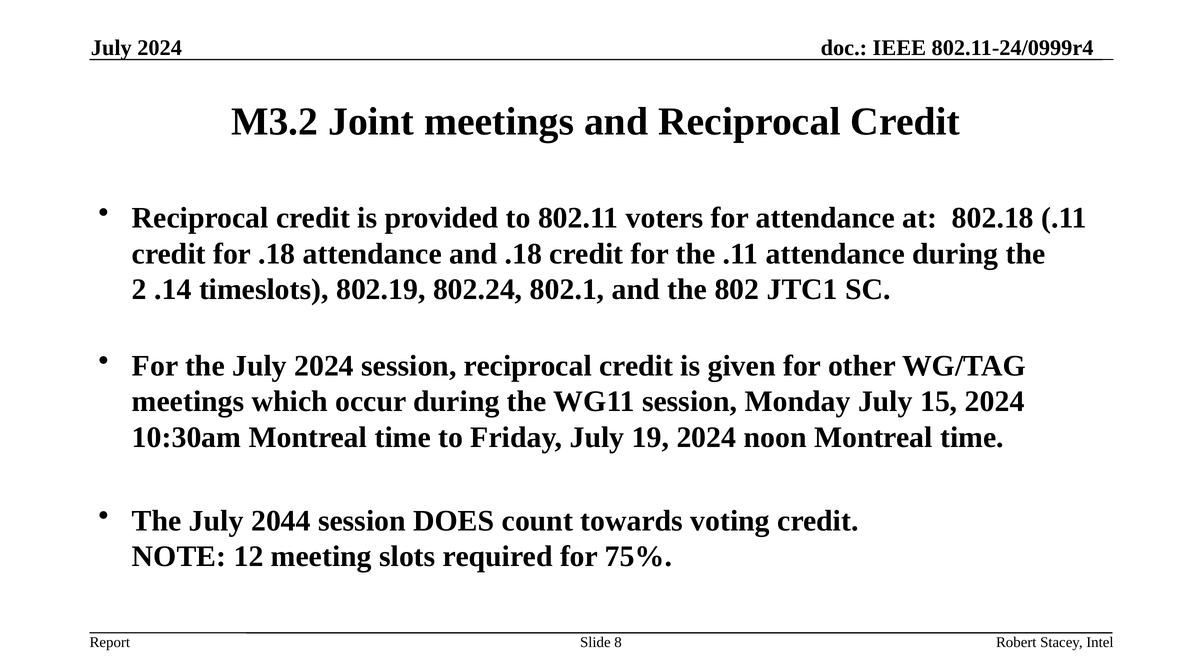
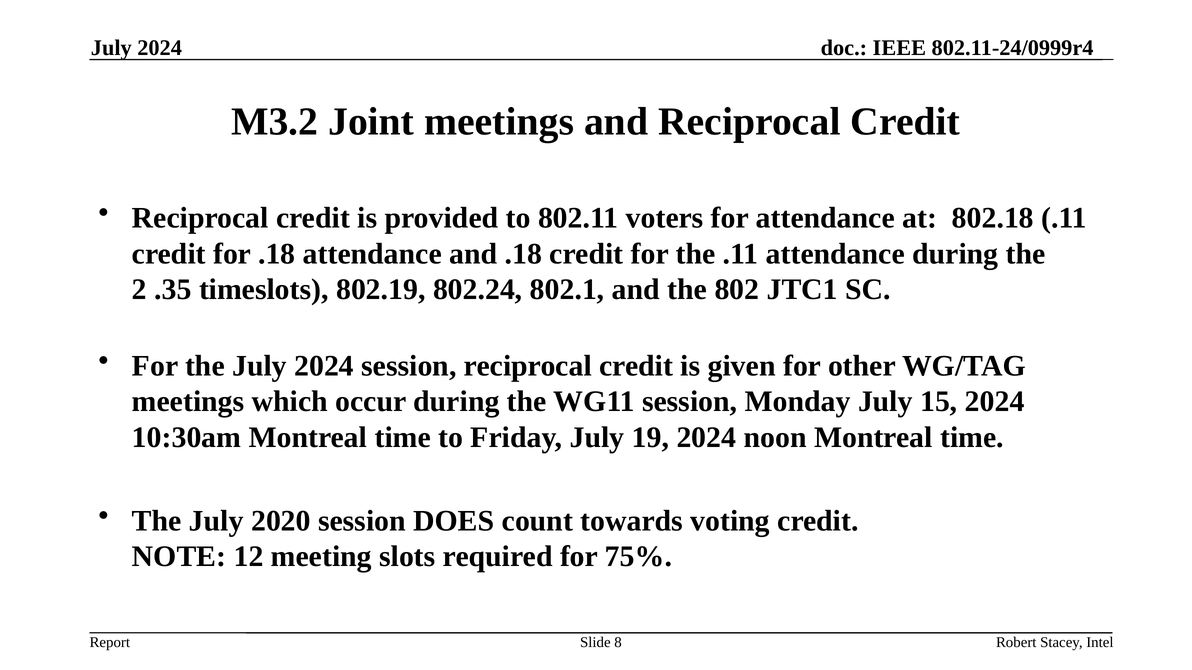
.14: .14 -> .35 (173, 290)
2044: 2044 -> 2020 (281, 521)
